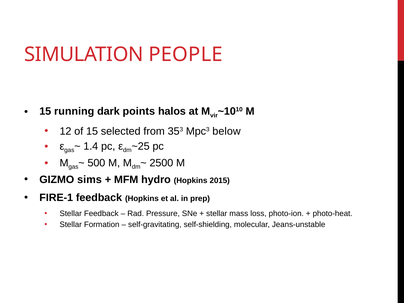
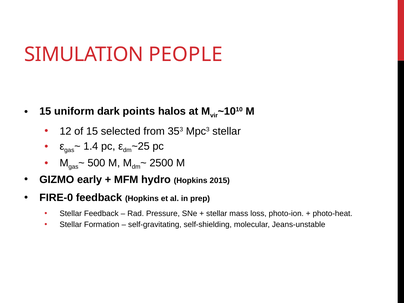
running: running -> uniform (74, 111)
Mpc3 below: below -> stellar (227, 131)
sims: sims -> early (90, 179)
FIRE-1: FIRE-1 -> FIRE-0 (56, 198)
